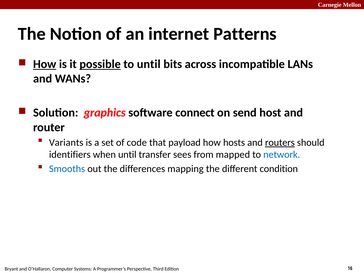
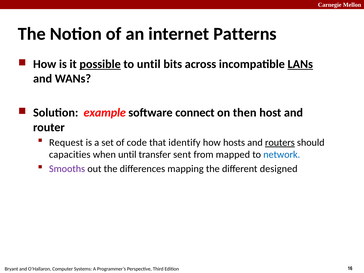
How underline: present -> none (45, 64)
LANs underline: none -> present (300, 64)
graphics: graphics -> example (105, 113)
send: send -> then (245, 113)
Variants: Variants -> Request (66, 142)
payload: payload -> identify (184, 142)
identifiers: identifiers -> capacities (70, 155)
sees: sees -> sent (182, 155)
Smooths colour: blue -> purple (67, 169)
condition: condition -> designed (279, 169)
